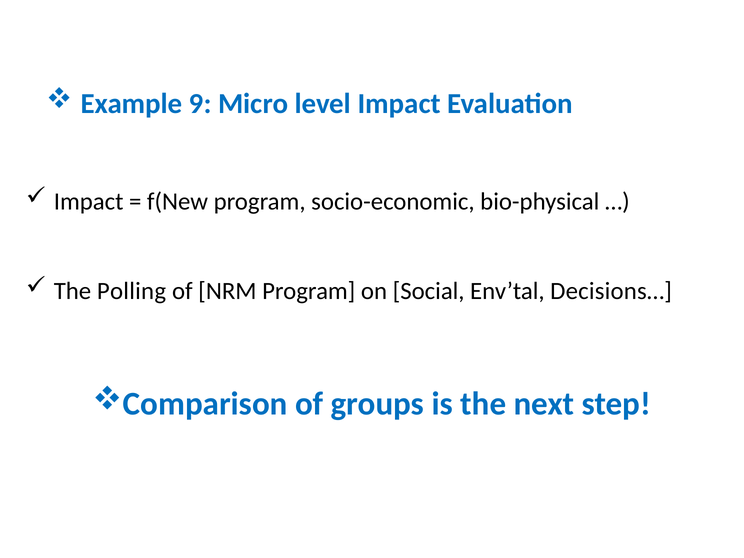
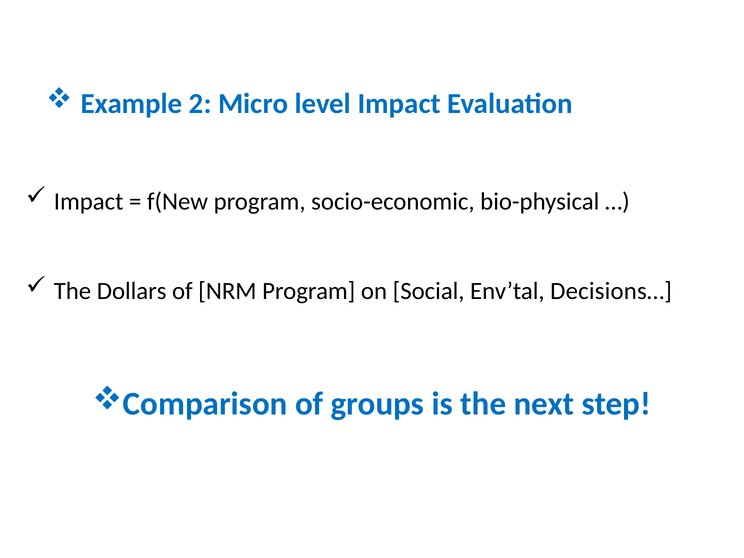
9: 9 -> 2 (200, 104)
Polling: Polling -> Dollars (132, 291)
